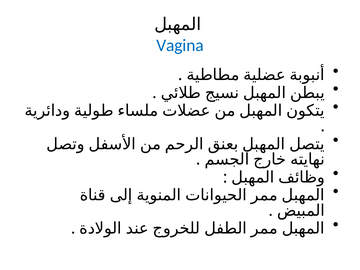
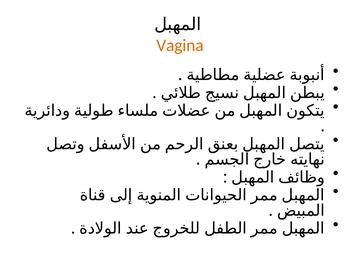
Vagina colour: blue -> orange (180, 45)
